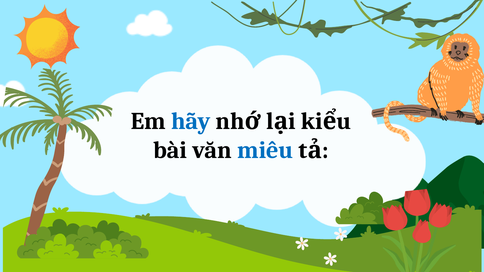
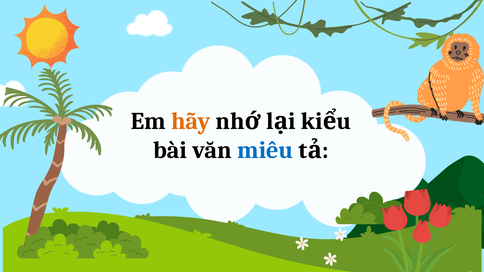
hãy colour: blue -> orange (191, 121)
